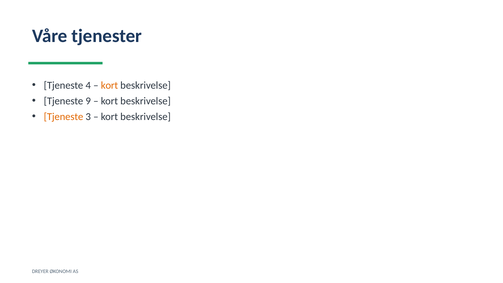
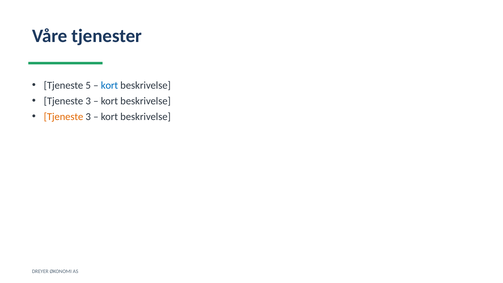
4: 4 -> 5 (88, 85)
kort colour: orange -> blue (109, 85)
9: 9 -> 3 (88, 101)
